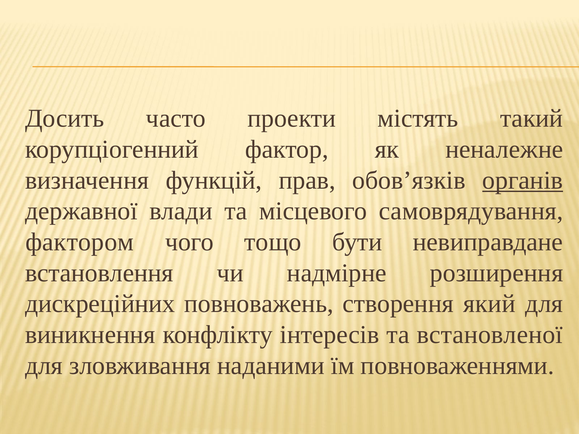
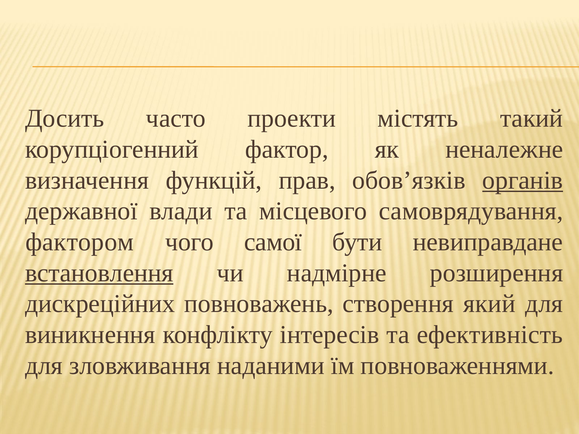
тощо: тощо -> самої (273, 242)
встановлення underline: none -> present (99, 273)
встановленої: встановленої -> ефективність (490, 335)
